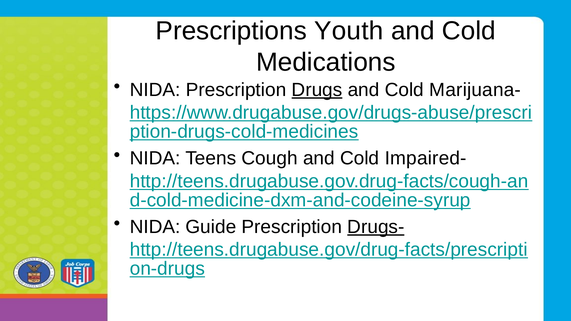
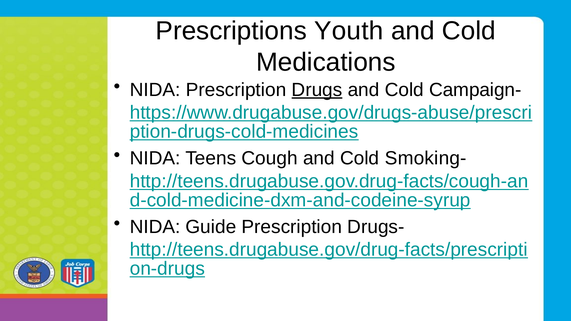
Marijuana-: Marijuana- -> Campaign- (475, 90)
Impaired-: Impaired- -> Smoking- (426, 158)
Drugs- underline: present -> none (376, 227)
